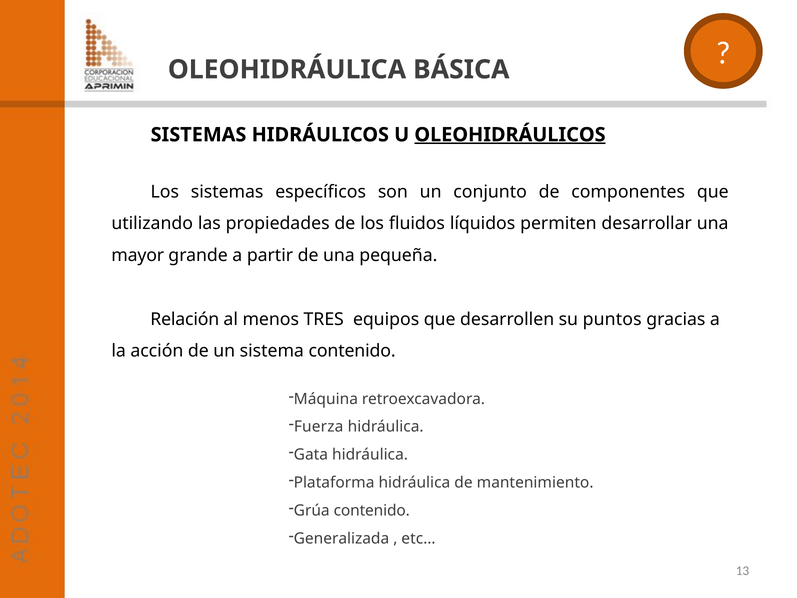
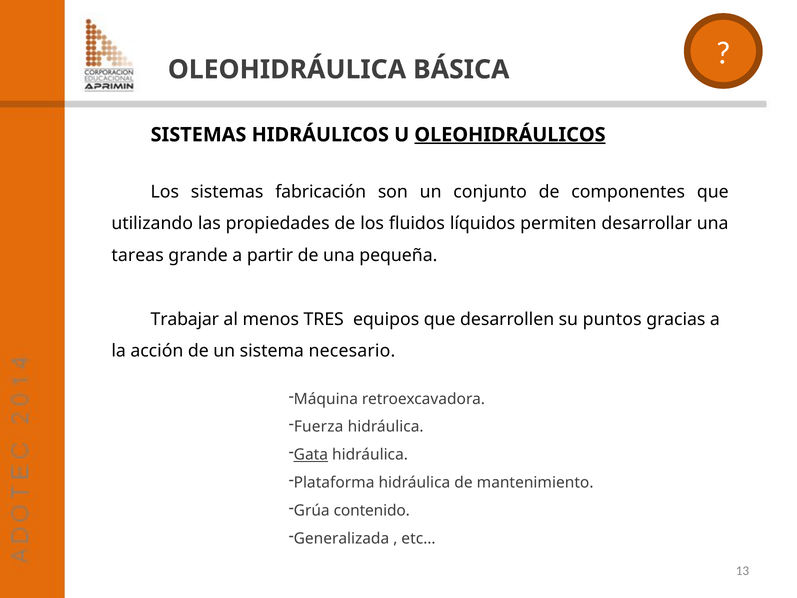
específicos: específicos -> fabricación (321, 192)
mayor: mayor -> tareas (138, 255)
Relación: Relación -> Trabajar (185, 319)
sistema contenido: contenido -> necesario (352, 351)
Gata underline: none -> present (311, 455)
